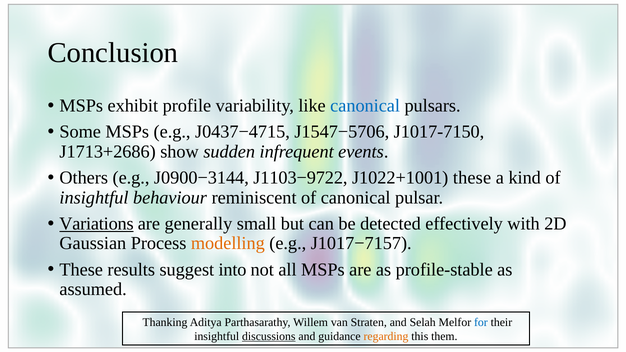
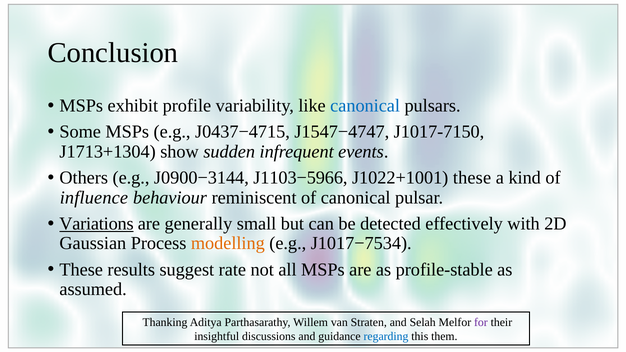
J1547−5706: J1547−5706 -> J1547−4747 (342, 132)
J1713+2686: J1713+2686 -> J1713+1304 (108, 152)
J1103−9722: J1103−9722 -> J1103−5966 (300, 178)
insightful: insightful -> influence (94, 198)
J1017−7157: J1017−7157 -> J1017−7534 (361, 243)
into: into -> rate (232, 270)
for colour: blue -> purple (481, 322)
discussions underline: present -> none (269, 336)
regarding colour: orange -> blue (386, 336)
